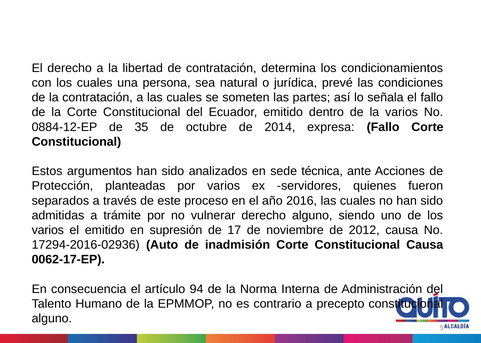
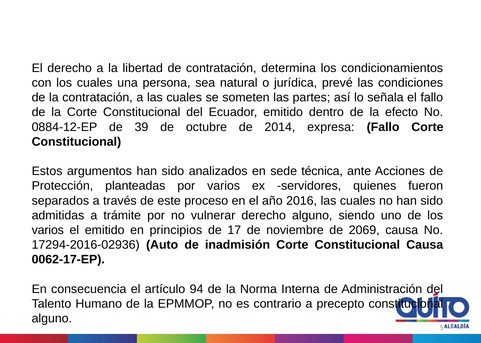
la varios: varios -> efecto (402, 112)
35: 35 -> 39 (141, 127)
supresión: supresión -> principios (176, 230)
2012: 2012 -> 2069 (364, 230)
